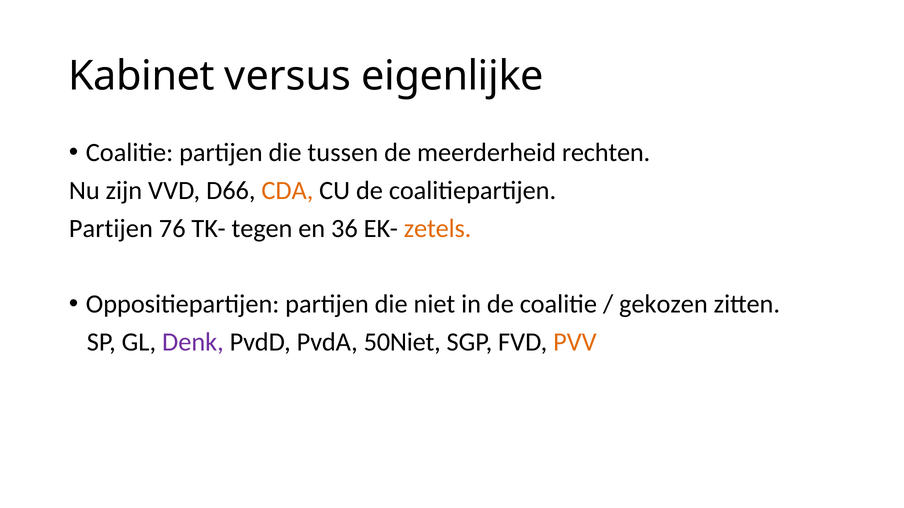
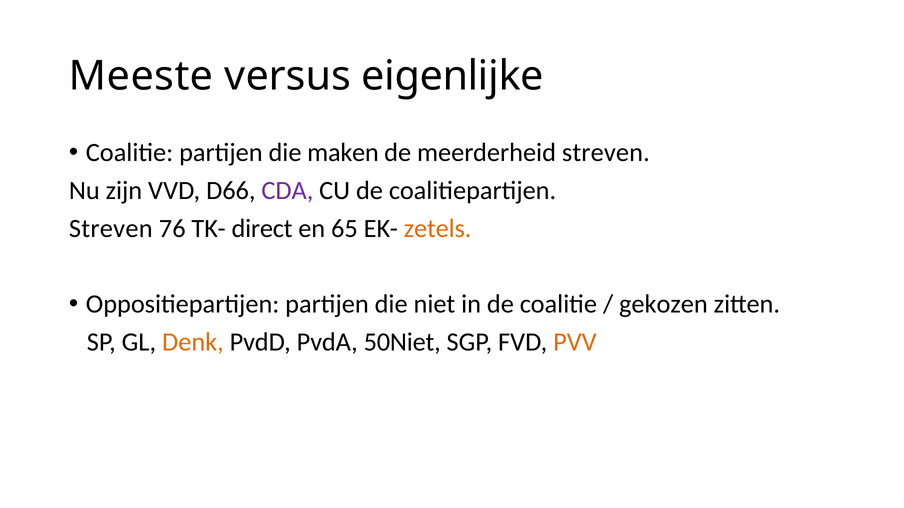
Kabinet: Kabinet -> Meeste (141, 76)
tussen: tussen -> maken (343, 153)
meerderheid rechten: rechten -> streven (606, 153)
CDA colour: orange -> purple (287, 191)
Partijen: Partijen -> Streven (111, 229)
tegen: tegen -> direct (262, 229)
36: 36 -> 65 (344, 229)
Denk colour: purple -> orange (193, 342)
